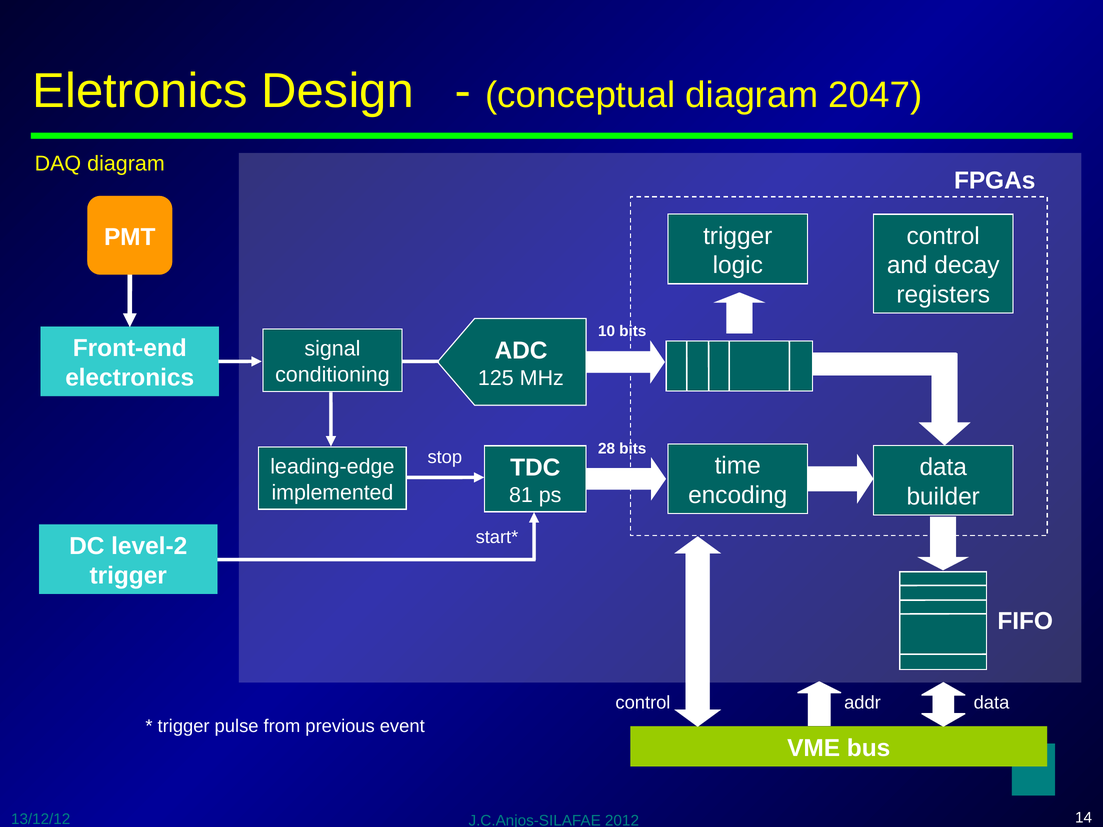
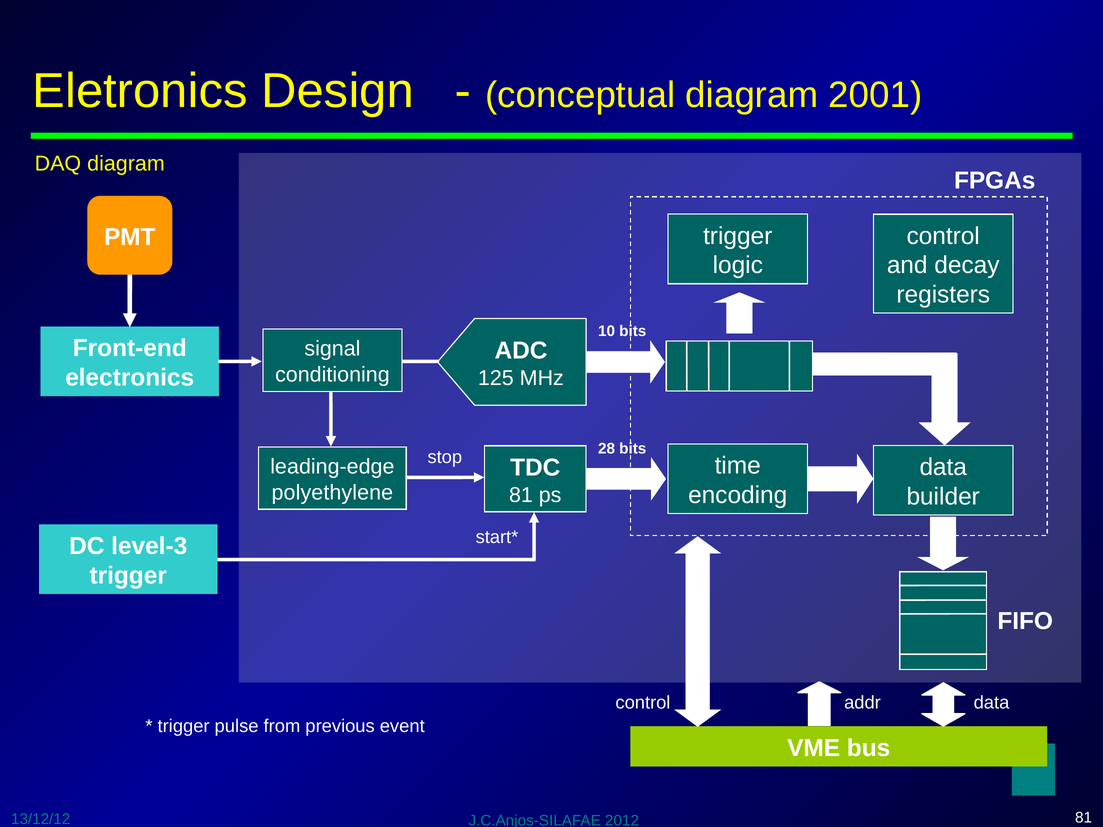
2047: 2047 -> 2001 (875, 95)
implemented: implemented -> polyethylene (332, 493)
level-2: level-2 -> level-3 (149, 546)
14: 14 -> 81 (1084, 818)
